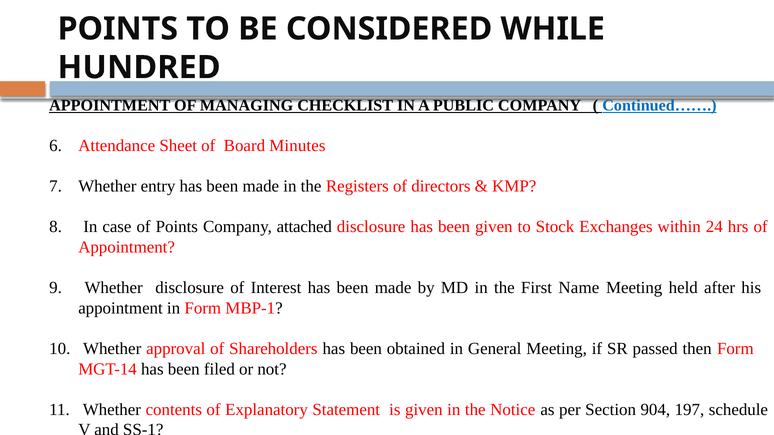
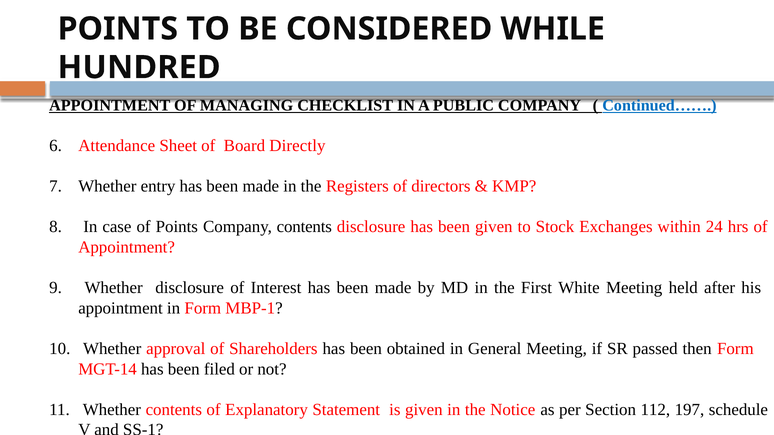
Minutes: Minutes -> Directly (297, 146)
Company attached: attached -> contents (304, 227)
Name: Name -> White (579, 288)
904: 904 -> 112 (655, 410)
